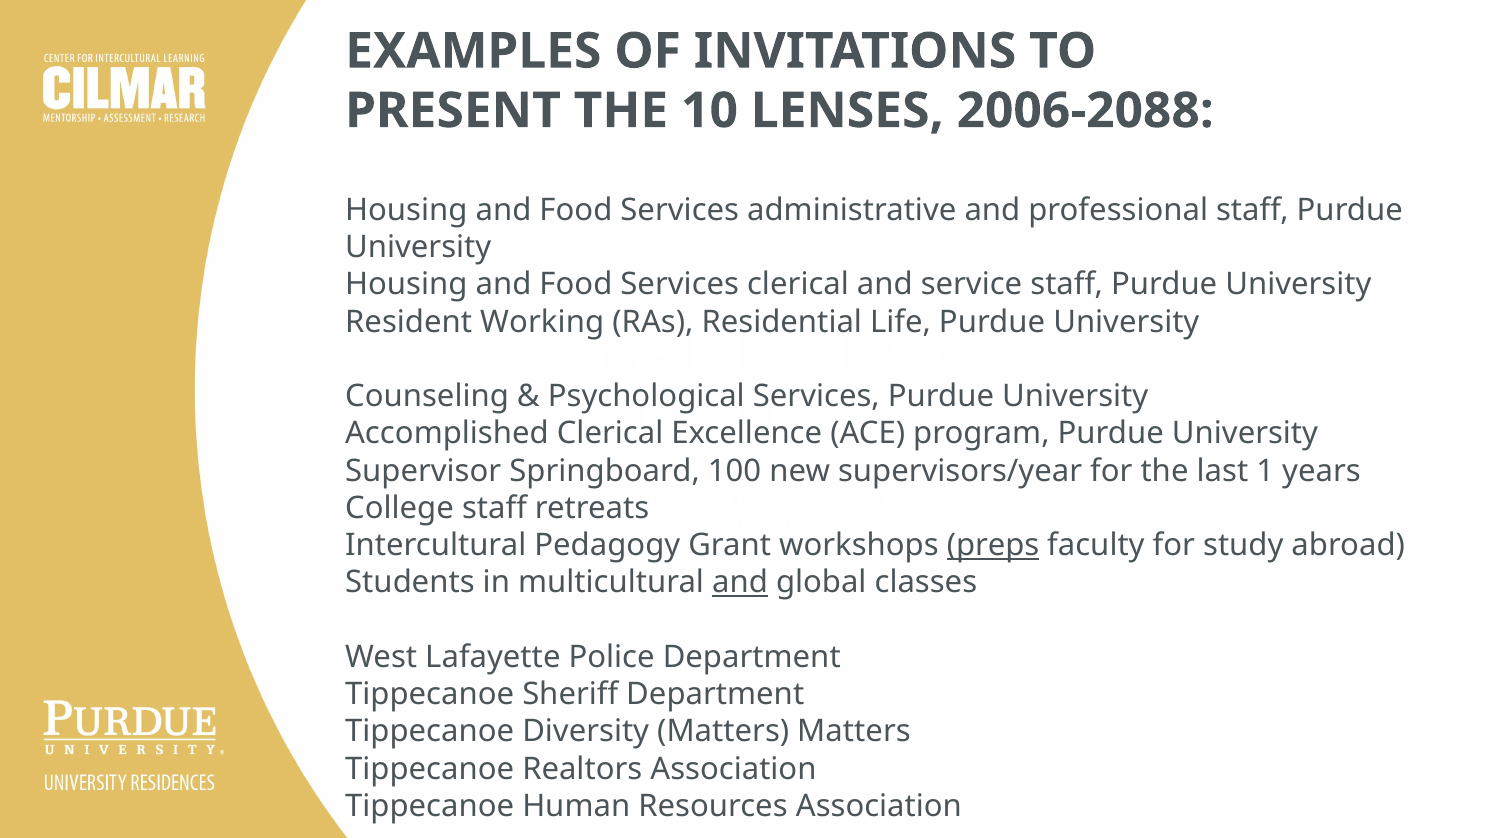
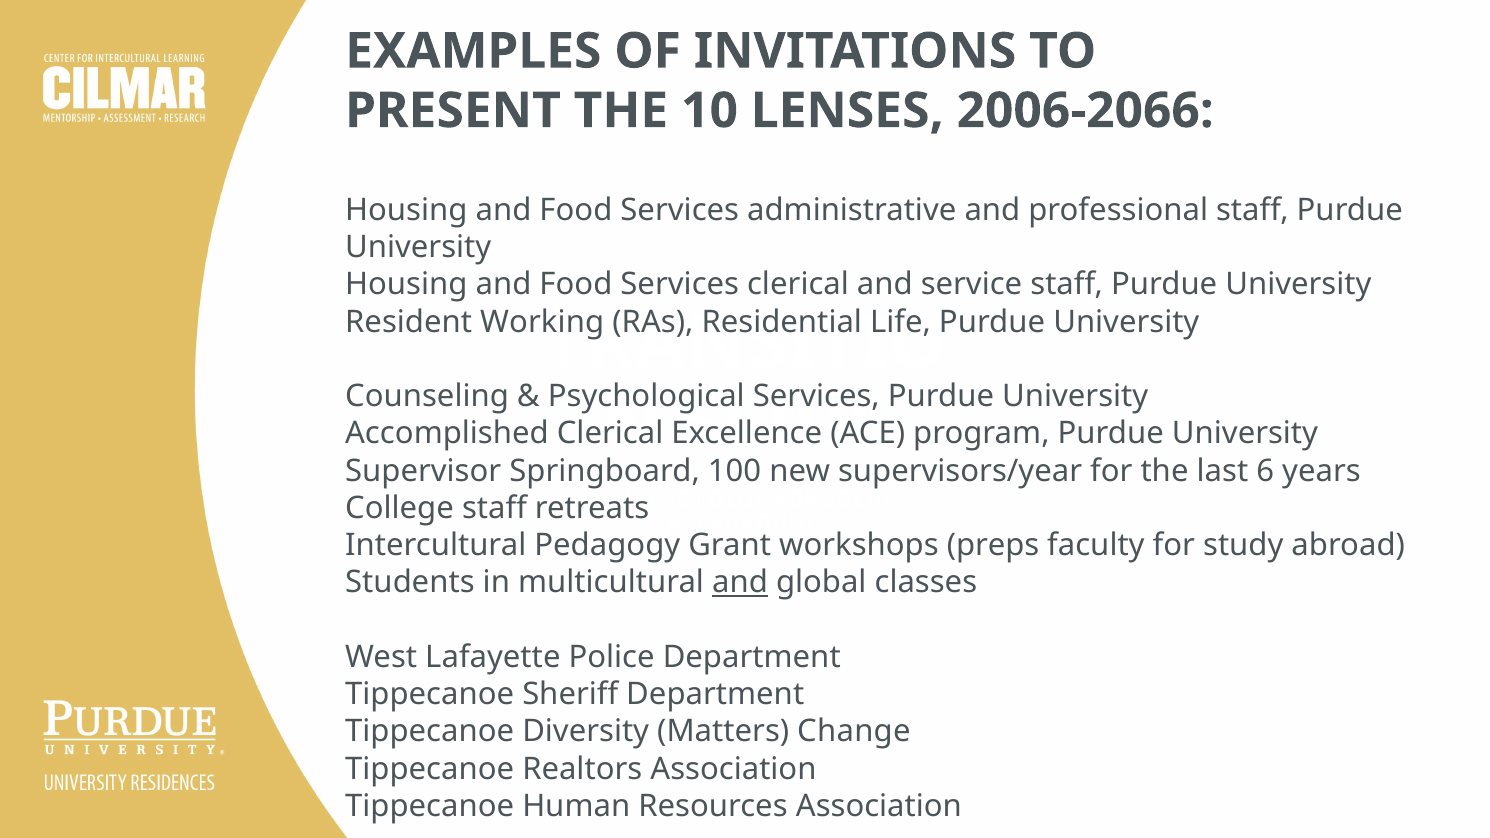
2006-2088: 2006-2088 -> 2006-2066 (1085, 111)
1: 1 -> 6 (1265, 471)
preps underline: present -> none (993, 546)
Matters Matters: Matters -> Change (854, 732)
